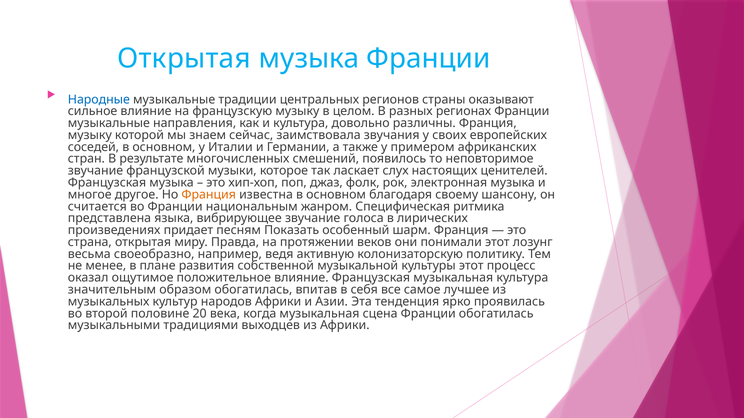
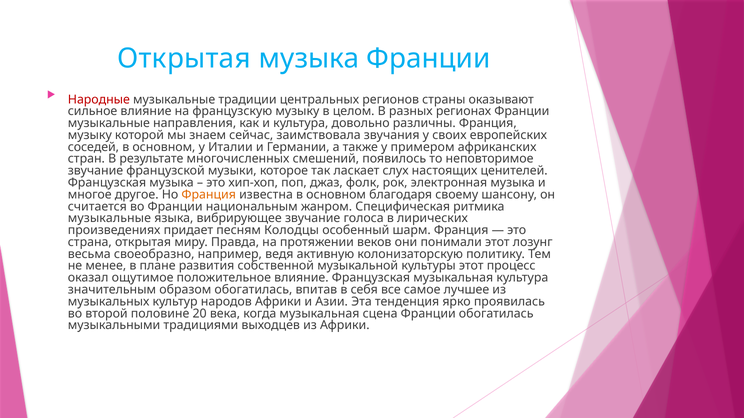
Народные colour: blue -> red (99, 100)
представлена: представлена -> музыкальные (109, 219)
Показать: Показать -> Колодцы (292, 231)
